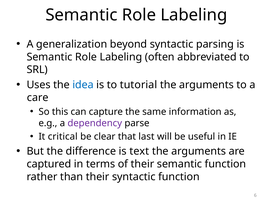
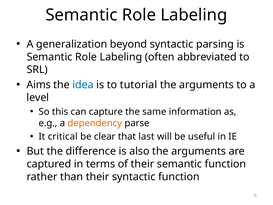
Uses: Uses -> Aims (39, 85)
care: care -> level (38, 98)
dependency colour: purple -> orange (95, 123)
text: text -> also (139, 151)
